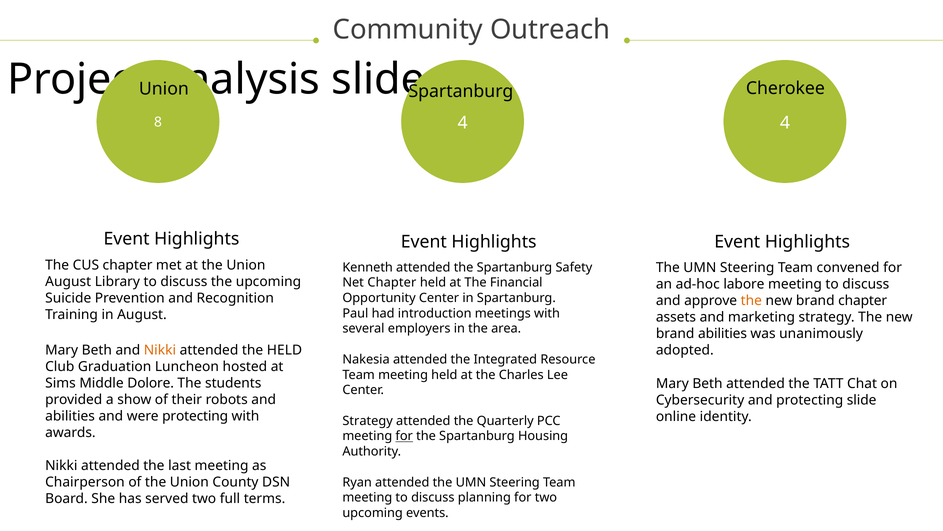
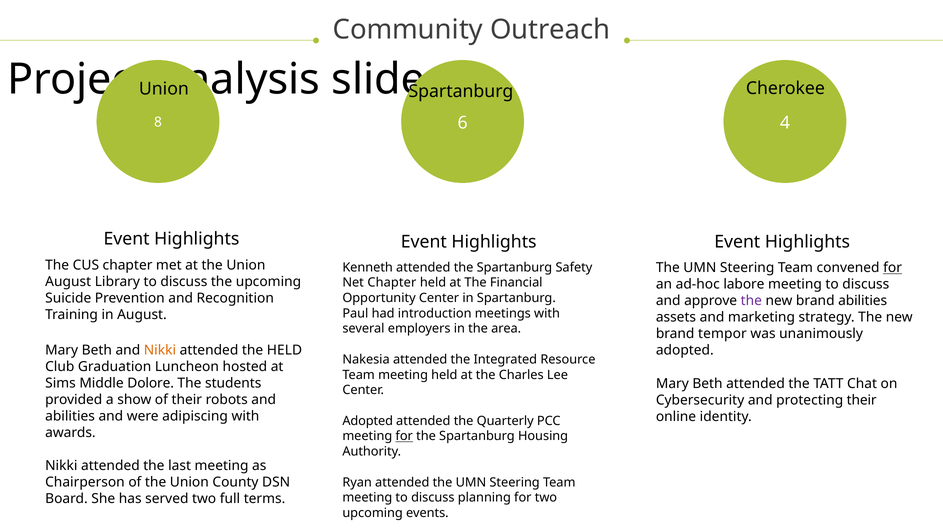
8 4: 4 -> 6 (463, 123)
for underline: none -> present (893, 267)
the colour: orange -> purple (751, 300)
brand chapter: chapter -> abilities (863, 300)
brand abilities: abilities -> tempor (722, 334)
protecting slide: slide -> their (862, 400)
were protecting: protecting -> adipiscing (195, 416)
Strategy: Strategy -> Adopted (368, 420)
